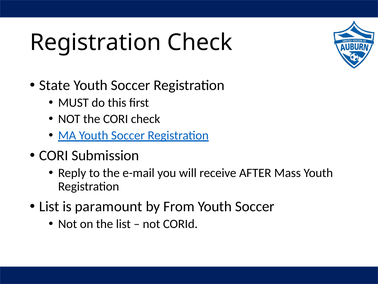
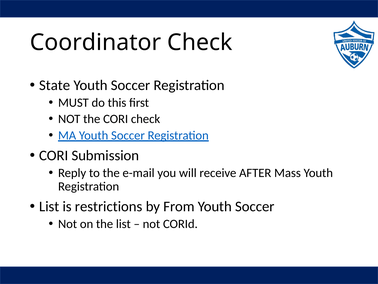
Registration: Registration -> Coordinator (95, 42)
paramount: paramount -> restrictions (109, 206)
